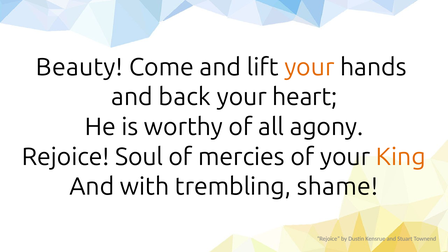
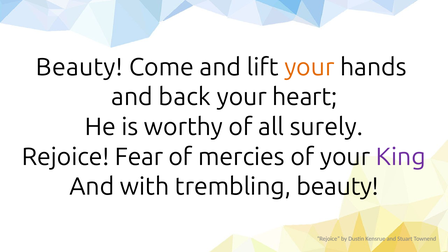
agony: agony -> surely (326, 127)
Soul: Soul -> Fear (139, 157)
King colour: orange -> purple (401, 157)
trembling shame: shame -> beauty (338, 187)
